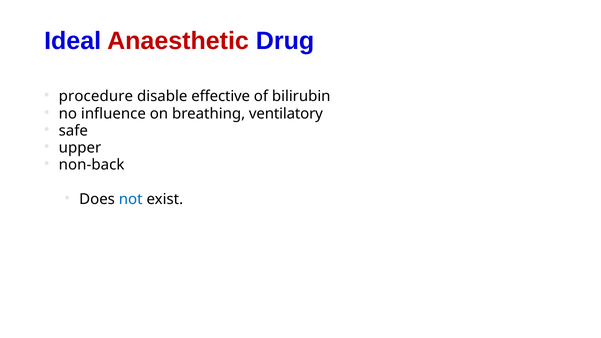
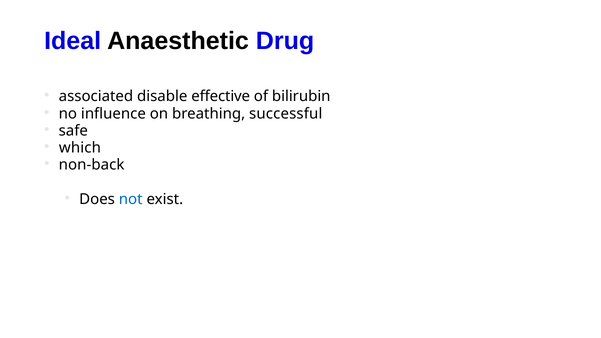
Anaesthetic colour: red -> black (178, 41)
procedure: procedure -> associated (96, 97)
ventilatory: ventilatory -> successful (286, 114)
upper: upper -> which (80, 148)
